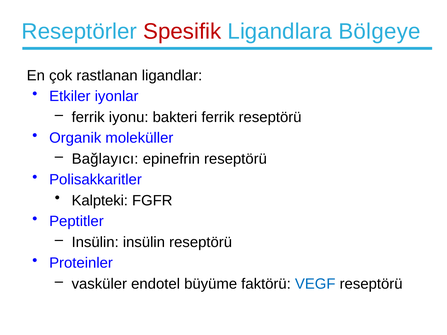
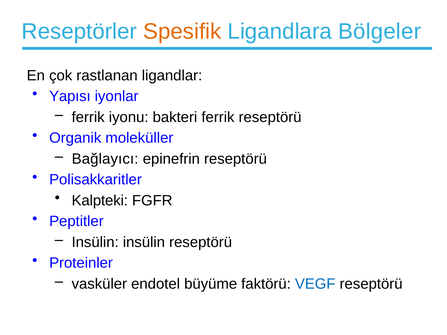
Spesifik colour: red -> orange (182, 31)
Bölgeye: Bölgeye -> Bölgeler (380, 31)
Etkiler: Etkiler -> Yapısı (70, 96)
